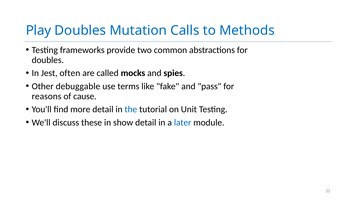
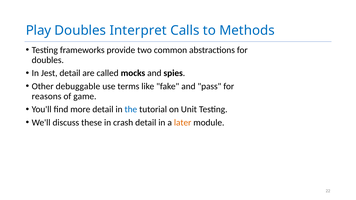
Mutation: Mutation -> Interpret (138, 31)
Jest often: often -> detail (70, 73)
cause: cause -> game (85, 96)
show: show -> crash (123, 123)
later colour: blue -> orange (183, 123)
